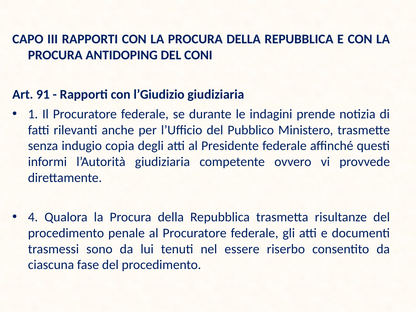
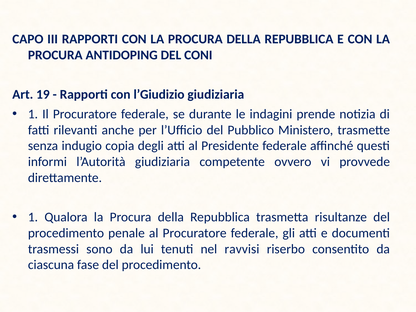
91: 91 -> 19 (43, 94)
4: 4 -> 1 (33, 217)
essere: essere -> ravvisi (242, 249)
